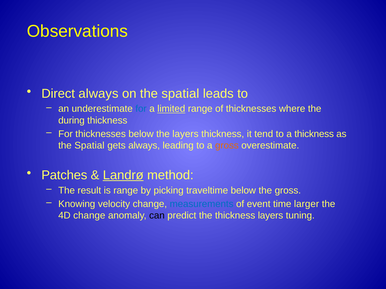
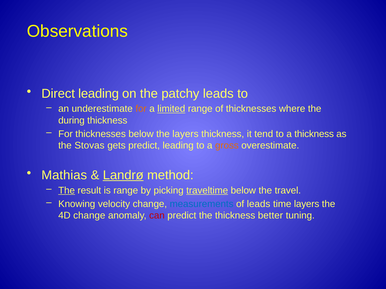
Direct always: always -> leading (99, 94)
on the spatial: spatial -> patchy (180, 94)
for colour: blue -> orange (141, 109)
Spatial: Spatial -> Stovas (89, 146)
gets always: always -> predict (144, 146)
Patches: Patches -> Mathias (64, 175)
The underline: none -> present (67, 191)
traveltime underline: none -> present (207, 191)
the gross: gross -> travel (288, 191)
of event: event -> leads (259, 204)
time larger: larger -> layers (307, 204)
can colour: black -> red (157, 216)
thickness layers: layers -> better (270, 216)
